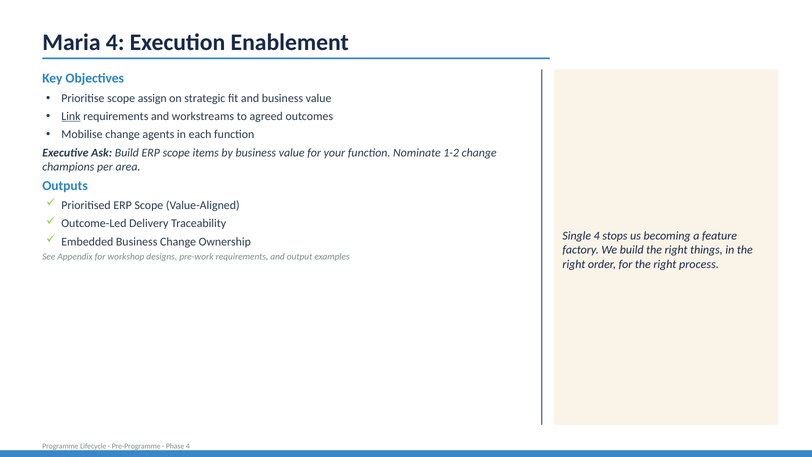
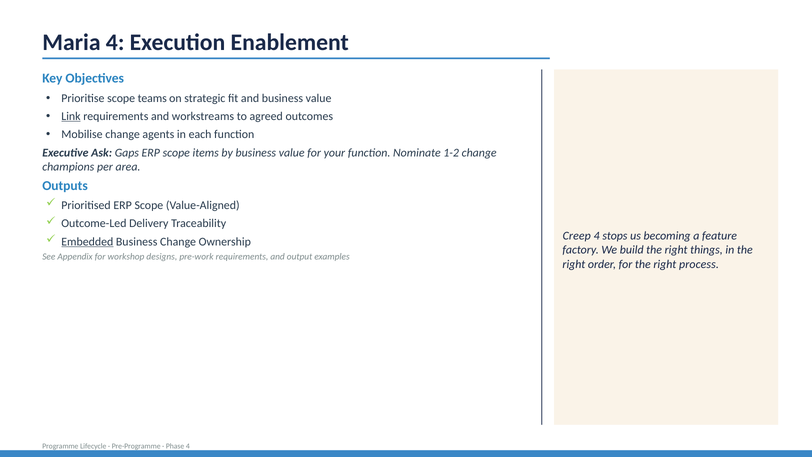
assign: assign -> teams (152, 98)
Ask Build: Build -> Gaps (127, 153)
Single: Single -> Creep (577, 236)
Embedded underline: none -> present (87, 241)
